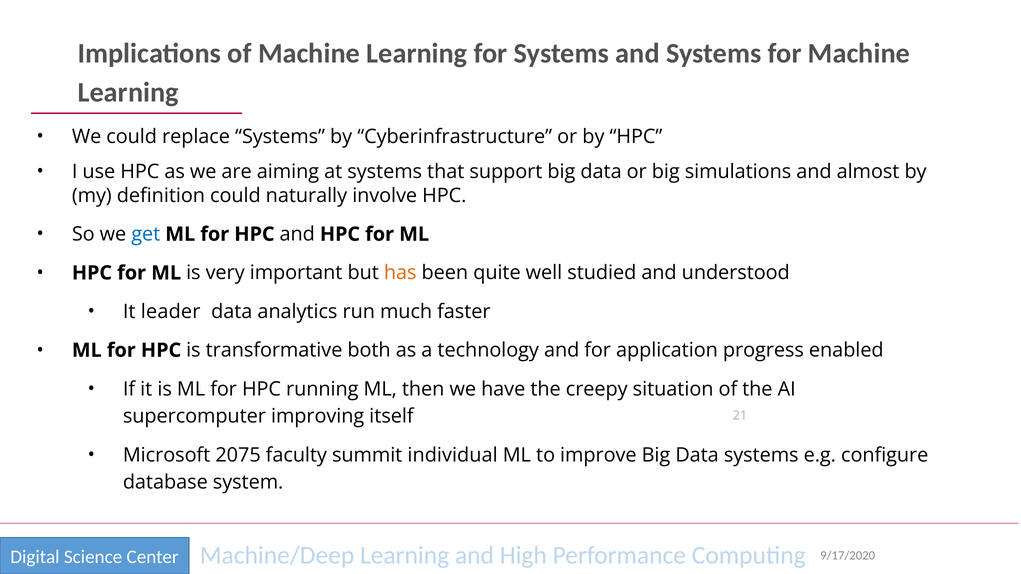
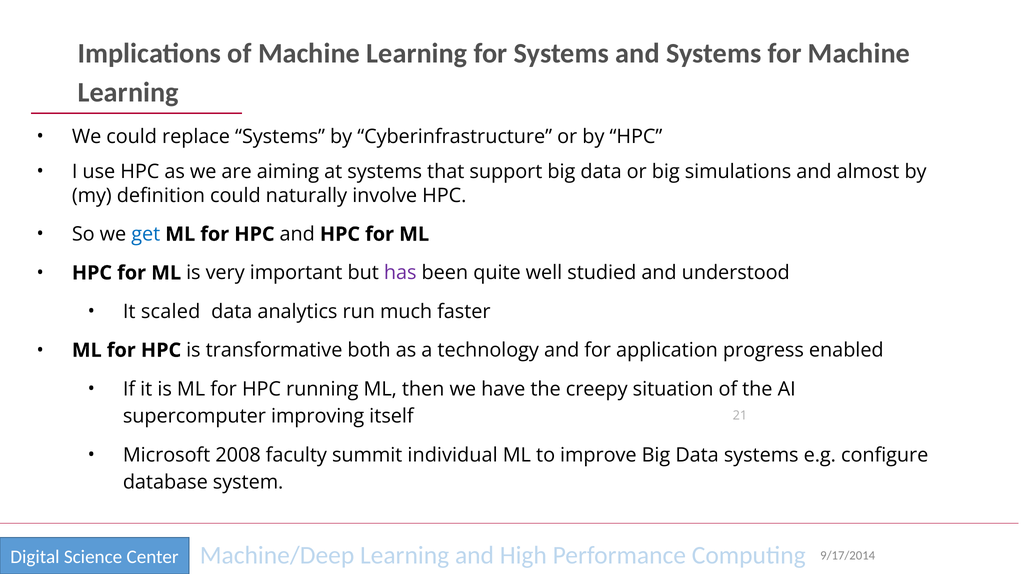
has colour: orange -> purple (400, 273)
leader: leader -> scaled (171, 312)
2075: 2075 -> 2008 (238, 455)
9/17/2020: 9/17/2020 -> 9/17/2014 (848, 556)
